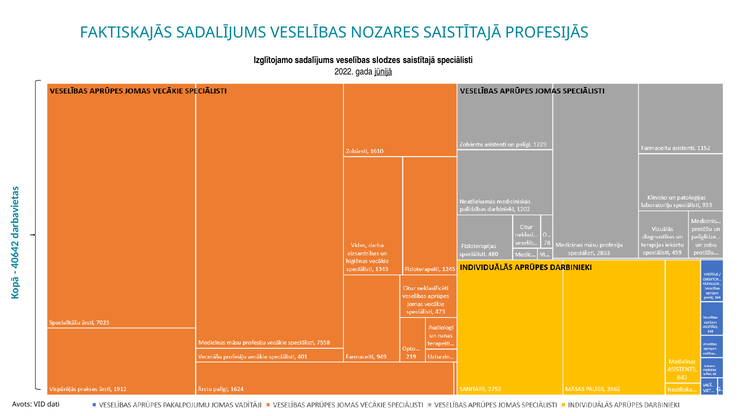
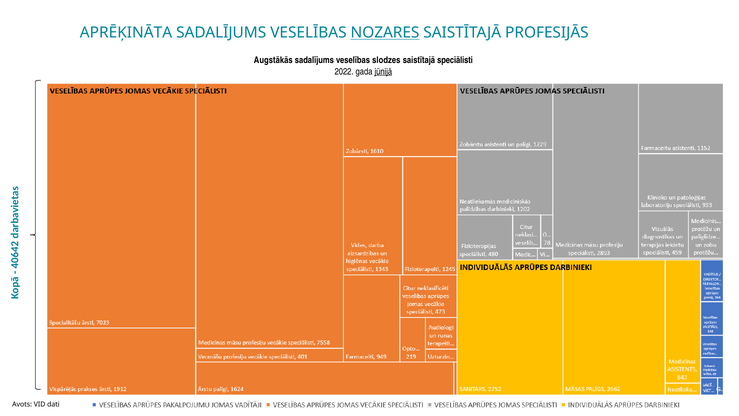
FAKTISKAJĀS: FAKTISKAJĀS -> APRĒĶINĀTA (126, 33)
NOZARES underline: none -> present (385, 33)
Izglītojamo: Izglītojamo -> Augstākās (273, 60)
